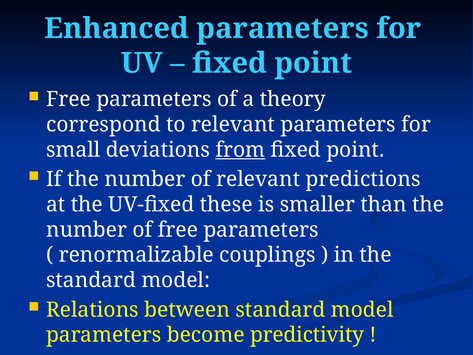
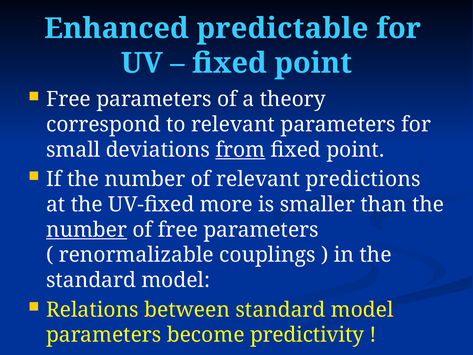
Enhanced parameters: parameters -> predictable (282, 28)
these: these -> more (226, 204)
number underline: none -> present (87, 230)
